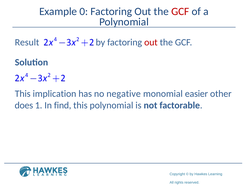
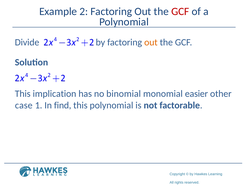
0: 0 -> 2 (84, 12)
Result: Result -> Divide (27, 42)
out colour: red -> orange (151, 42)
negative: negative -> binomial (124, 94)
does: does -> case (24, 105)
